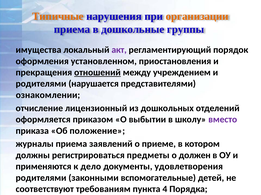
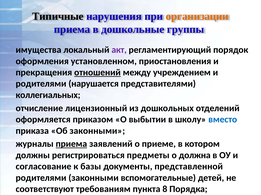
Типичные colour: orange -> black (58, 16)
ознакомлении: ознакомлении -> коллегиальных (48, 95)
вместо colour: purple -> blue (223, 120)
Об положение: положение -> законными (97, 131)
приема underline: none -> present (71, 144)
должен: должен -> должна (195, 156)
применяются: применяются -> согласование (44, 167)
дело: дело -> базы (91, 167)
удовлетворения: удовлетворения -> представленной (189, 167)
4: 4 -> 8 (165, 190)
